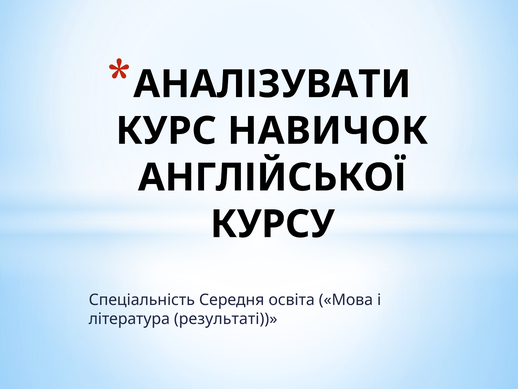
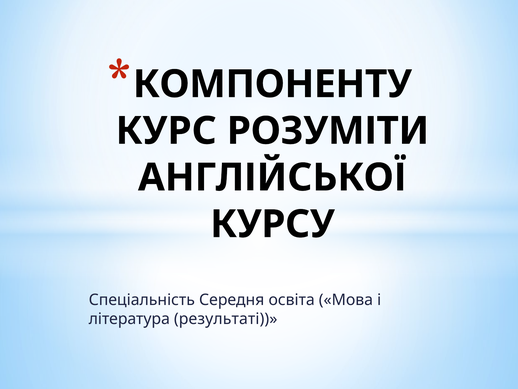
АНАЛІЗУВАТИ: АНАЛІЗУВАТИ -> КОМПОНЕНТУ (272, 84)
НАВИЧОК: НАВИЧОК -> РОЗУМІТИ (328, 131)
